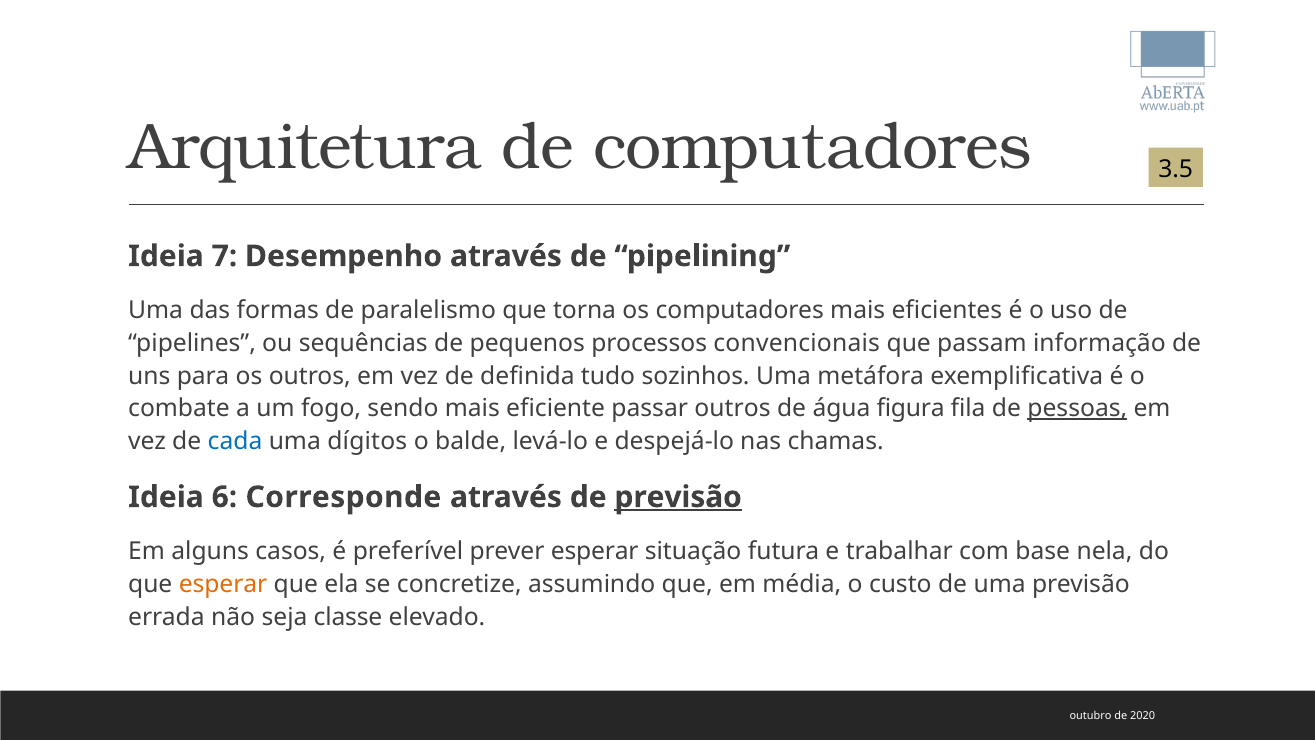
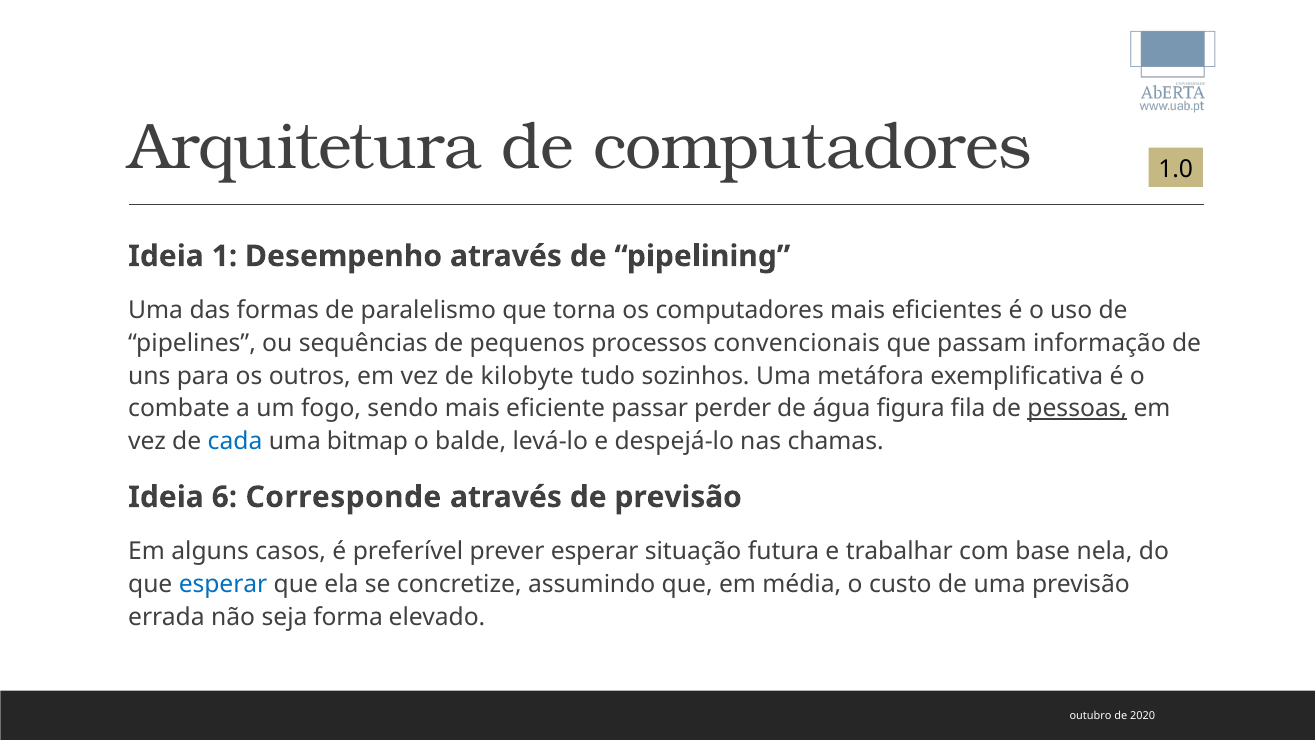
3.5: 3.5 -> 1.0 (1176, 169)
7: 7 -> 1 (224, 256)
definida: definida -> kilobyte (527, 376)
passar outros: outros -> perder (733, 408)
dígitos: dígitos -> bitmap (368, 441)
previsão underline: present -> none (678, 497)
esperar colour: orange -> blue (223, 584)
classe: classe -> forma (348, 617)
